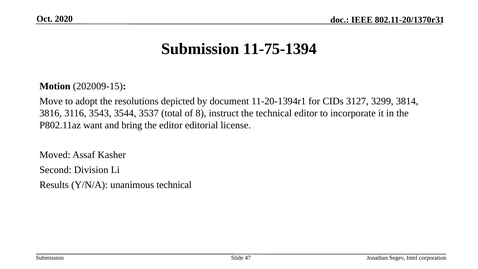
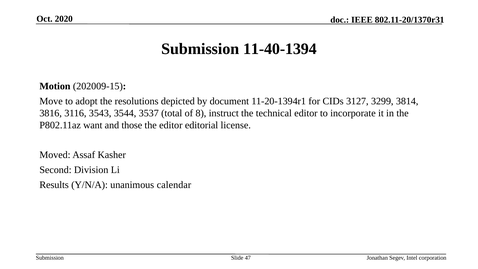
11-75-1394: 11-75-1394 -> 11-40-1394 (280, 49)
bring: bring -> those (132, 125)
unanimous technical: technical -> calendar (174, 185)
